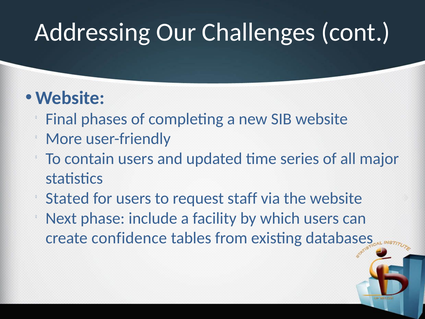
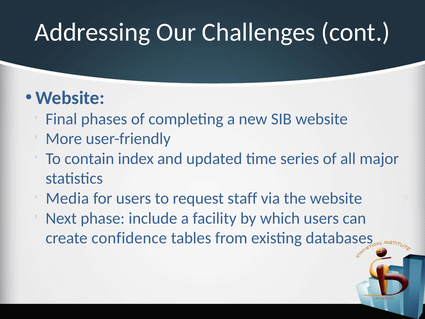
contain users: users -> index (136, 159)
Stated: Stated -> Media (67, 198)
